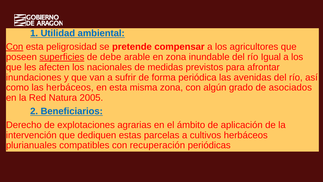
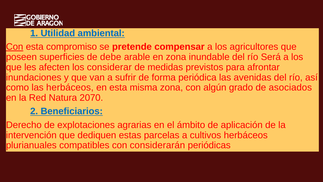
peligrosidad: peligrosidad -> compromiso (72, 47)
superficies underline: present -> none (62, 57)
Igual: Igual -> Será (271, 57)
nacionales: nacionales -> considerar (109, 67)
2005: 2005 -> 2070 (91, 98)
recuperación: recuperación -> considerarán (157, 145)
